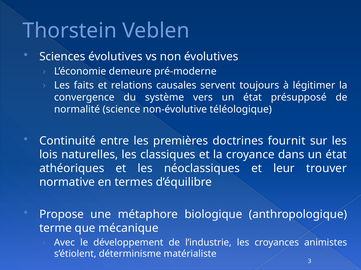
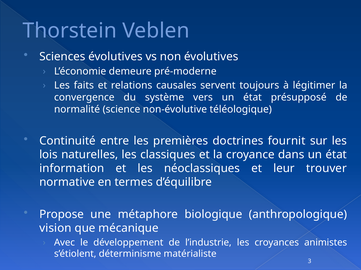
athéoriques: athéoriques -> information (72, 169)
terme: terme -> vision (55, 229)
